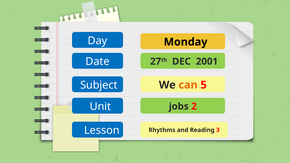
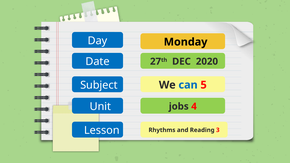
2001: 2001 -> 2020 (207, 62)
can colour: orange -> blue (188, 85)
2: 2 -> 4 (194, 106)
